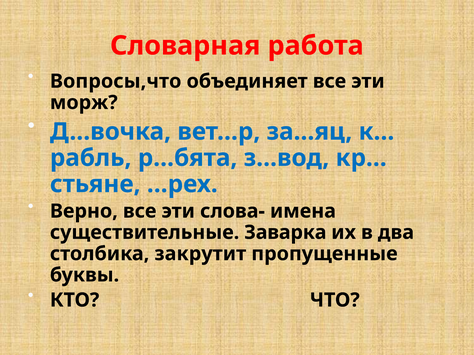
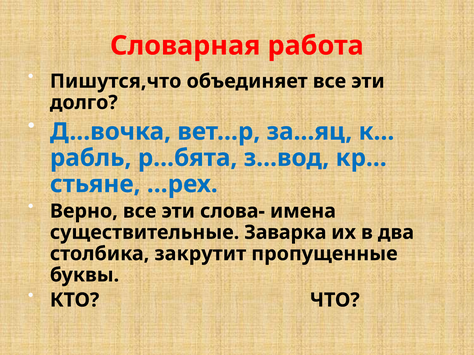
Вопросы,что: Вопросы,что -> Пишутся,что (116, 81)
морж: морж -> долго (84, 103)
